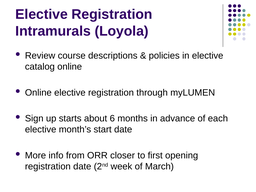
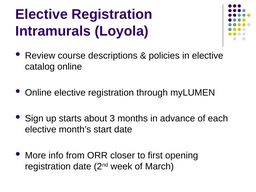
6: 6 -> 3 (112, 118)
